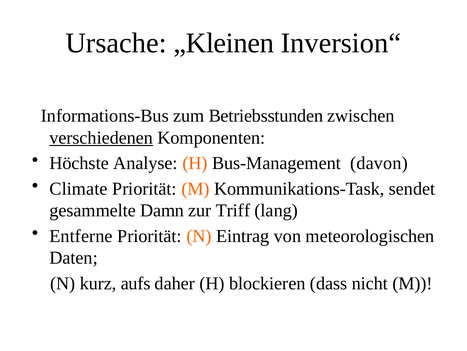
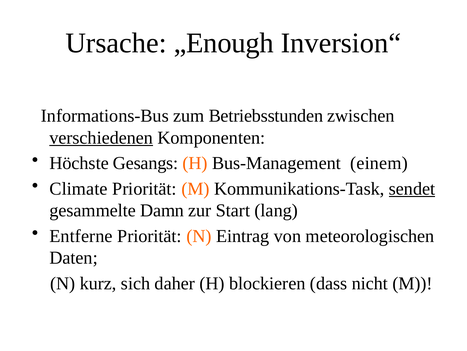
„Kleinen: „Kleinen -> „Enough (224, 43)
Analyse: Analyse -> Gesangs (146, 163)
davon: davon -> einem (379, 163)
sendet underline: none -> present (412, 188)
Triff: Triff -> Start (233, 210)
aufs: aufs -> sich (136, 283)
